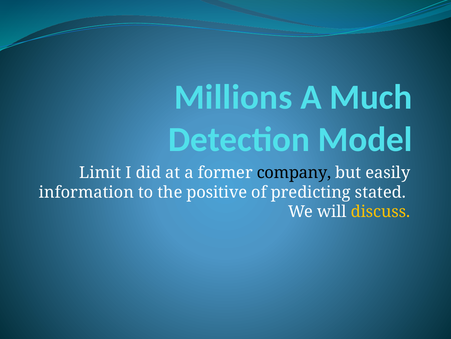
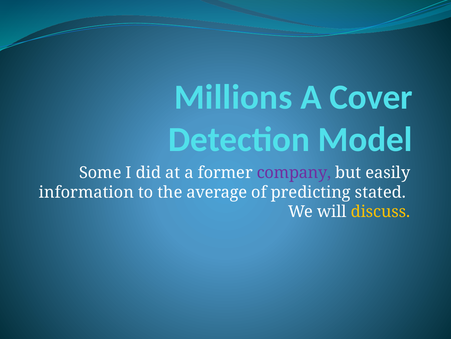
Much: Much -> Cover (371, 97)
Limit: Limit -> Some (100, 172)
company colour: black -> purple (294, 172)
positive: positive -> average (217, 192)
